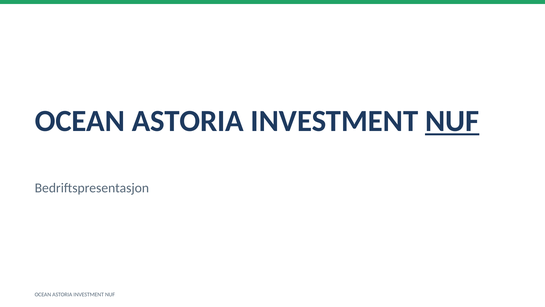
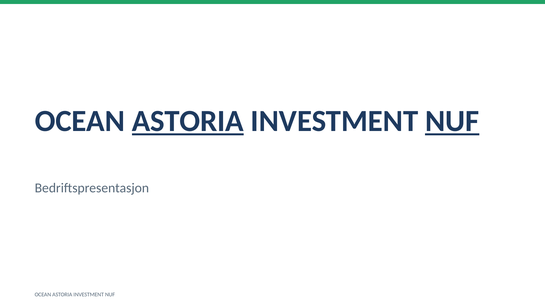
ASTORIA underline: none -> present (188, 121)
